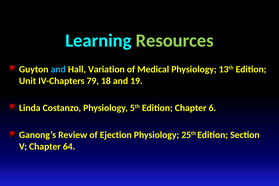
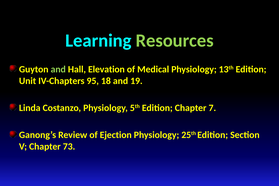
and colour: light blue -> light green (58, 69)
Variation: Variation -> Elevation (106, 69)
79: 79 -> 95 (93, 81)
6: 6 -> 7 (212, 108)
64: 64 -> 73 (69, 146)
